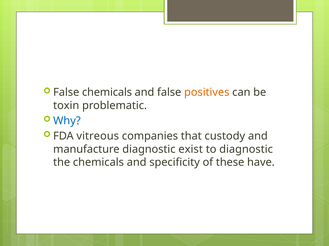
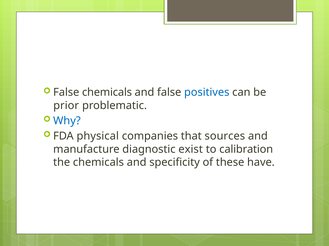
positives colour: orange -> blue (207, 93)
toxin: toxin -> prior (66, 106)
vitreous: vitreous -> physical (98, 136)
custody: custody -> sources (225, 136)
to diagnostic: diagnostic -> calibration (246, 150)
